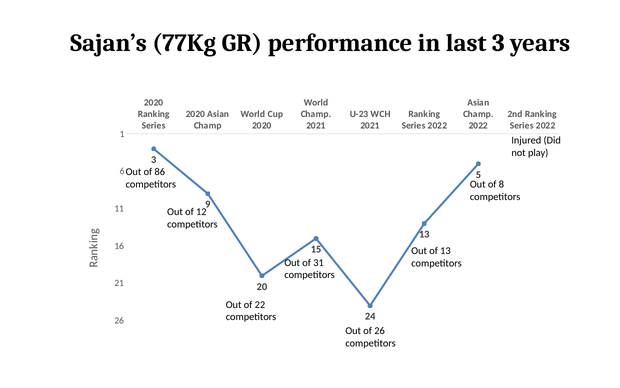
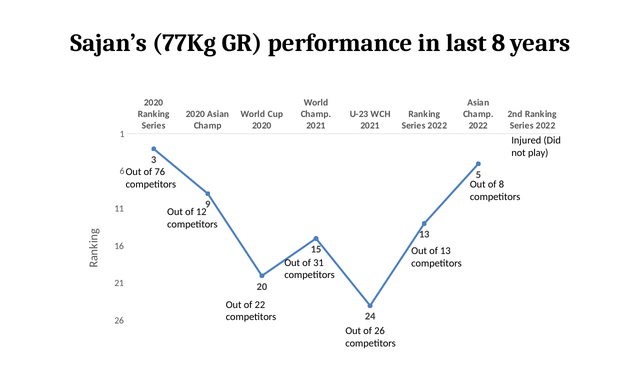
last 3: 3 -> 8 (498, 43)
86: 86 -> 76 (160, 172)
